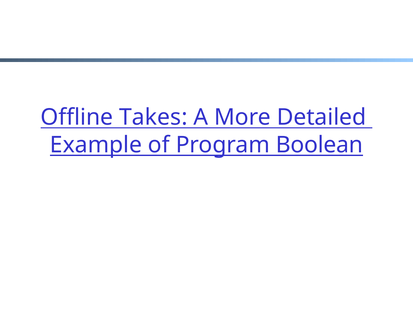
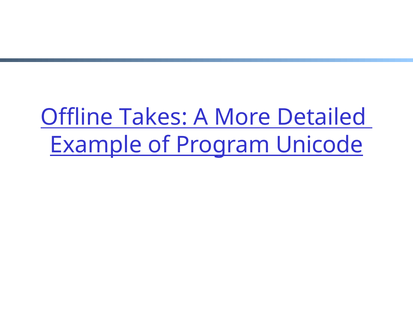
Boolean: Boolean -> Unicode (319, 145)
